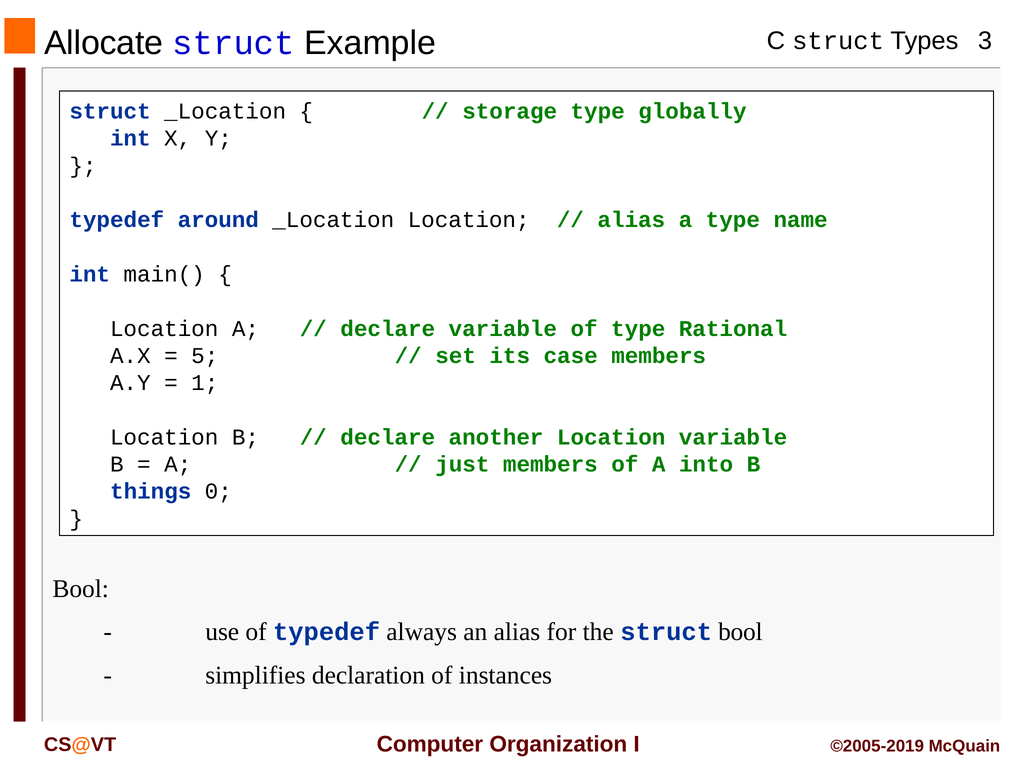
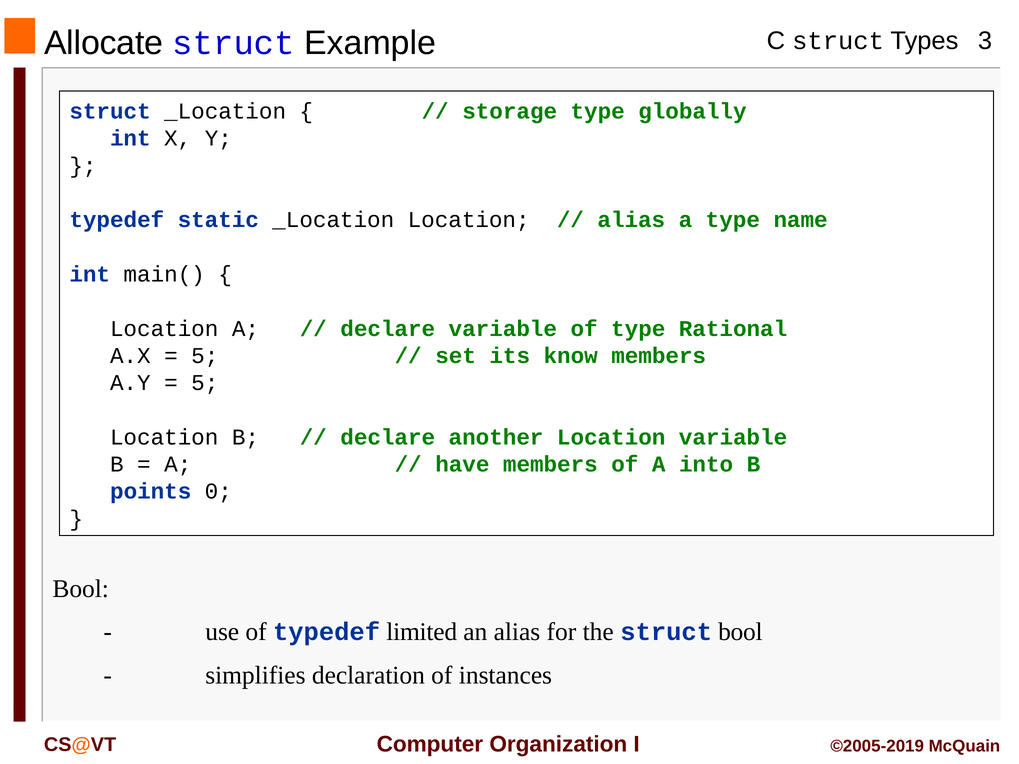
around: around -> static (218, 220)
case: case -> know (571, 356)
1: 1 -> 5 (205, 383)
just: just -> have (462, 464)
things: things -> points (151, 492)
always: always -> limited (422, 632)
